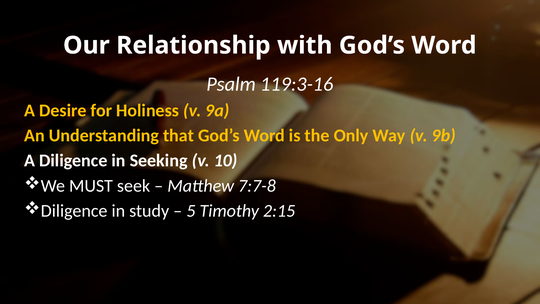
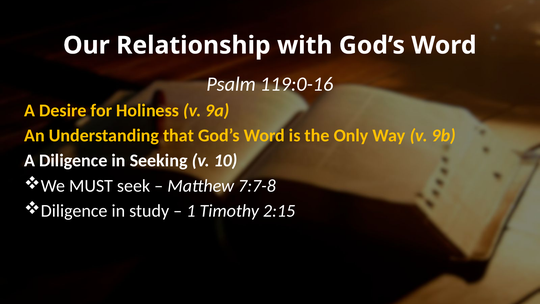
119:3-16: 119:3-16 -> 119:0-16 (297, 84)
5: 5 -> 1 (191, 211)
